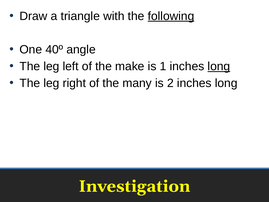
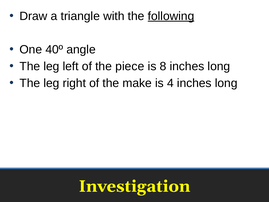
make: make -> piece (130, 66)
1: 1 -> 8 (163, 66)
long underline: present -> none (219, 66)
many: many -> make (137, 83)
2: 2 -> 4 (170, 83)
